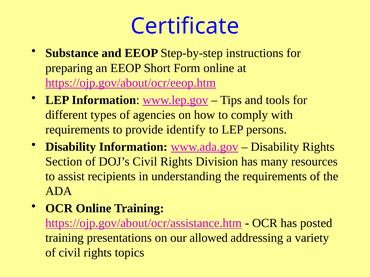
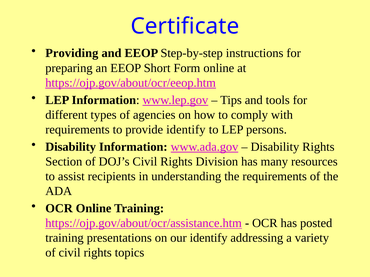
Substance: Substance -> Providing (72, 53)
our allowed: allowed -> identify (209, 238)
